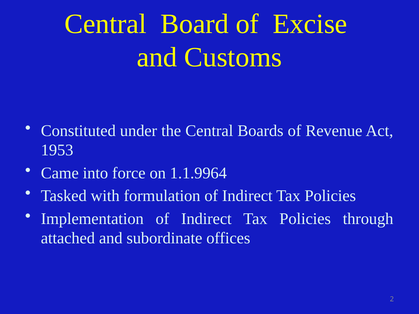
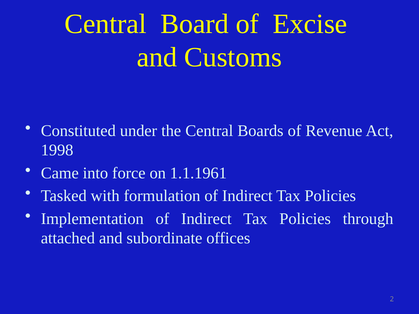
1953: 1953 -> 1998 (57, 150)
1.1.9964: 1.1.9964 -> 1.1.1961 (198, 173)
